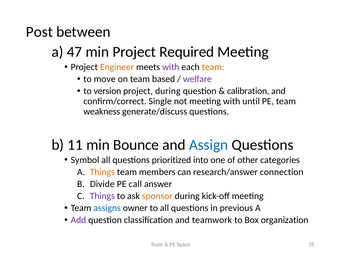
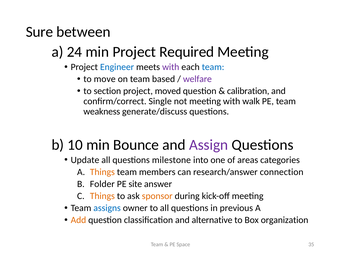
Post: Post -> Sure (39, 32)
47: 47 -> 24 (74, 52)
Engineer colour: orange -> blue (117, 67)
team colour: orange -> blue (213, 67)
version: version -> section (107, 91)
project during: during -> moved (168, 91)
until: until -> walk (251, 101)
11: 11 -> 10 (75, 145)
Assign colour: blue -> purple (209, 145)
Symbol: Symbol -> Update (85, 160)
prioritized: prioritized -> milestone (171, 160)
other: other -> areas (248, 160)
Divide: Divide -> Folder (102, 184)
call: call -> site (135, 184)
Things colour: purple -> orange (102, 196)
Add colour: purple -> orange (78, 220)
teamwork: teamwork -> alternative (212, 220)
